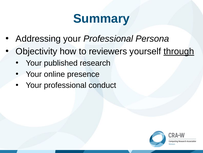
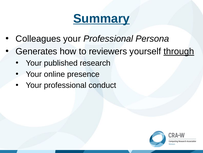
Summary underline: none -> present (101, 19)
Addressing: Addressing -> Colleagues (38, 39)
Objectivity: Objectivity -> Generates (37, 51)
